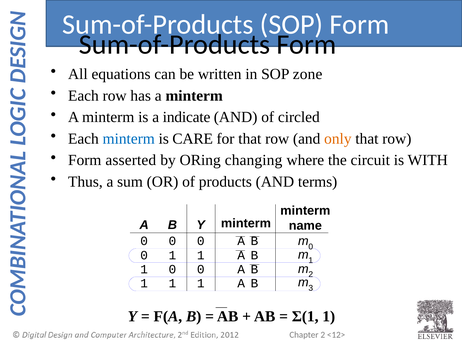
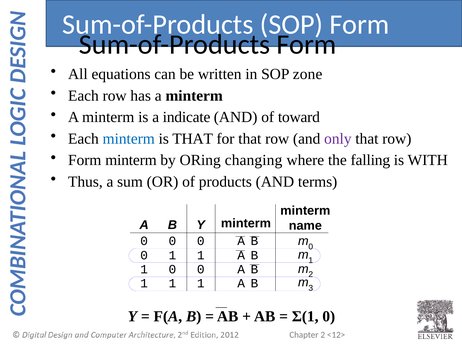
circled: circled -> toward (299, 117)
is CARE: CARE -> THAT (193, 139)
only colour: orange -> purple (338, 139)
Form asserted: asserted -> minterm (131, 160)
circuit: circuit -> falling (370, 160)
Σ(1 1: 1 -> 0 (329, 317)
